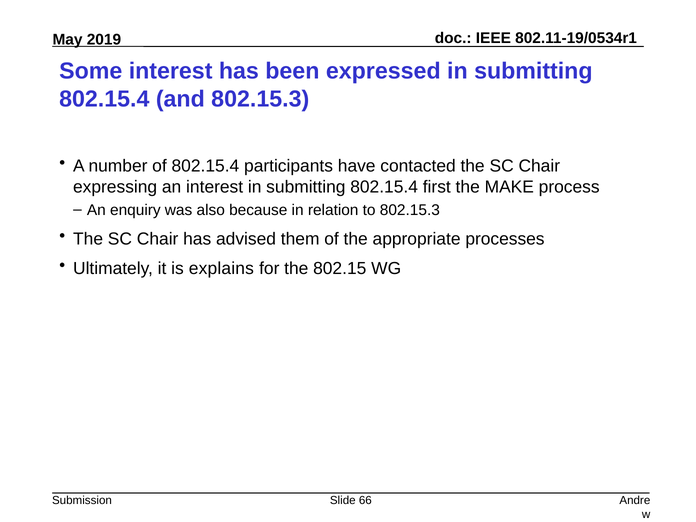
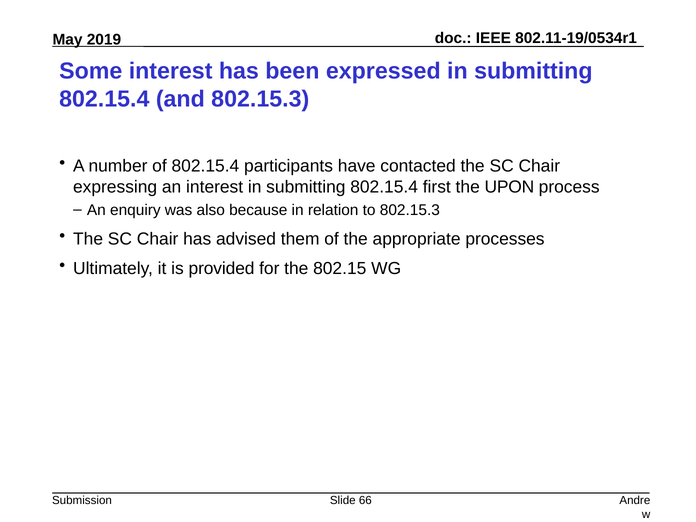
MAKE: MAKE -> UPON (509, 187)
explains: explains -> provided (222, 268)
